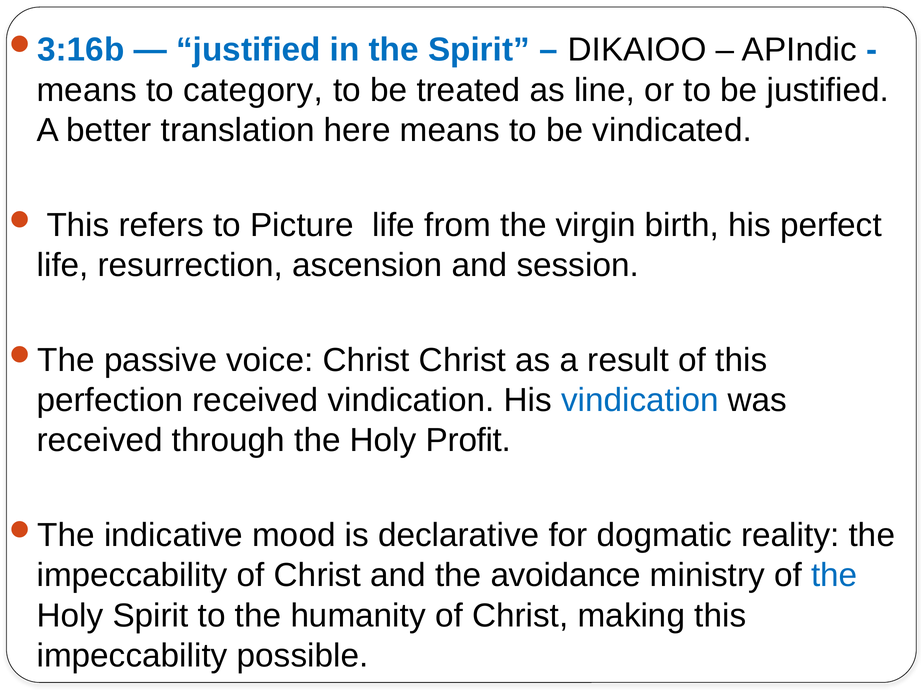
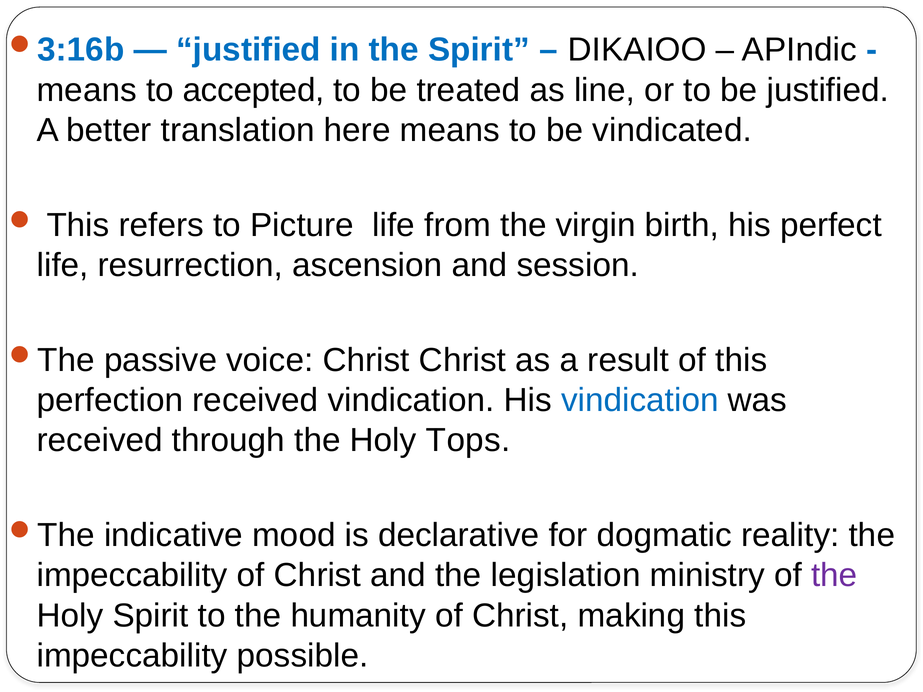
category: category -> accepted (254, 90)
Profit: Profit -> Tops (468, 441)
avoidance: avoidance -> legislation (566, 576)
the colour: blue -> purple (834, 576)
